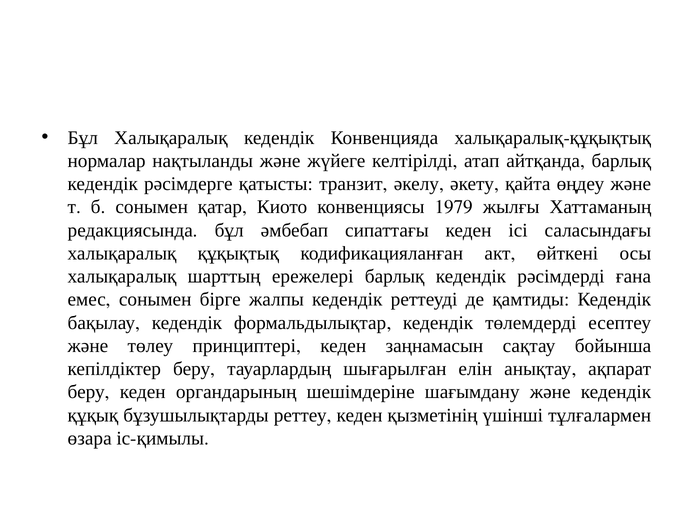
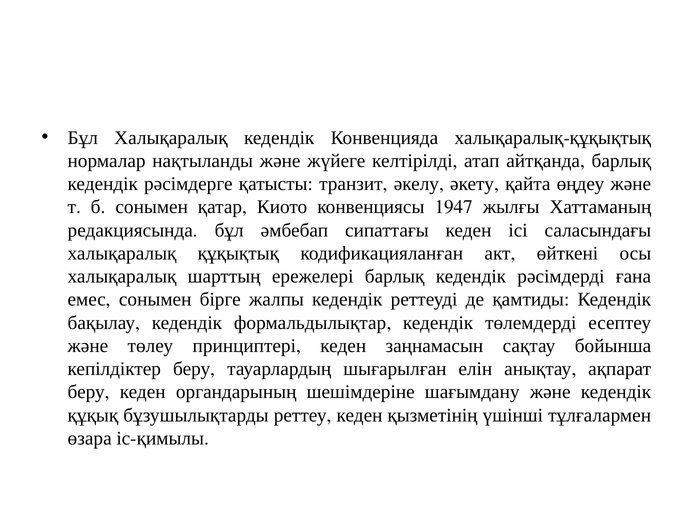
1979: 1979 -> 1947 (454, 207)
